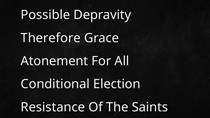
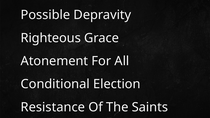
Therefore: Therefore -> Righteous (51, 38)
